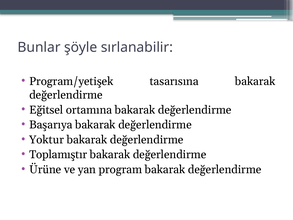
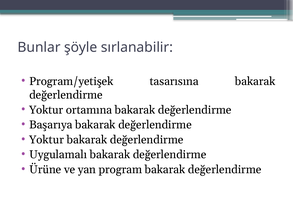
Eğitsel: Eğitsel -> Yoktur (46, 110)
Toplamıştır: Toplamıştır -> Uygulamalı (58, 154)
